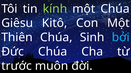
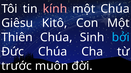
kính colour: light green -> pink (55, 9)
